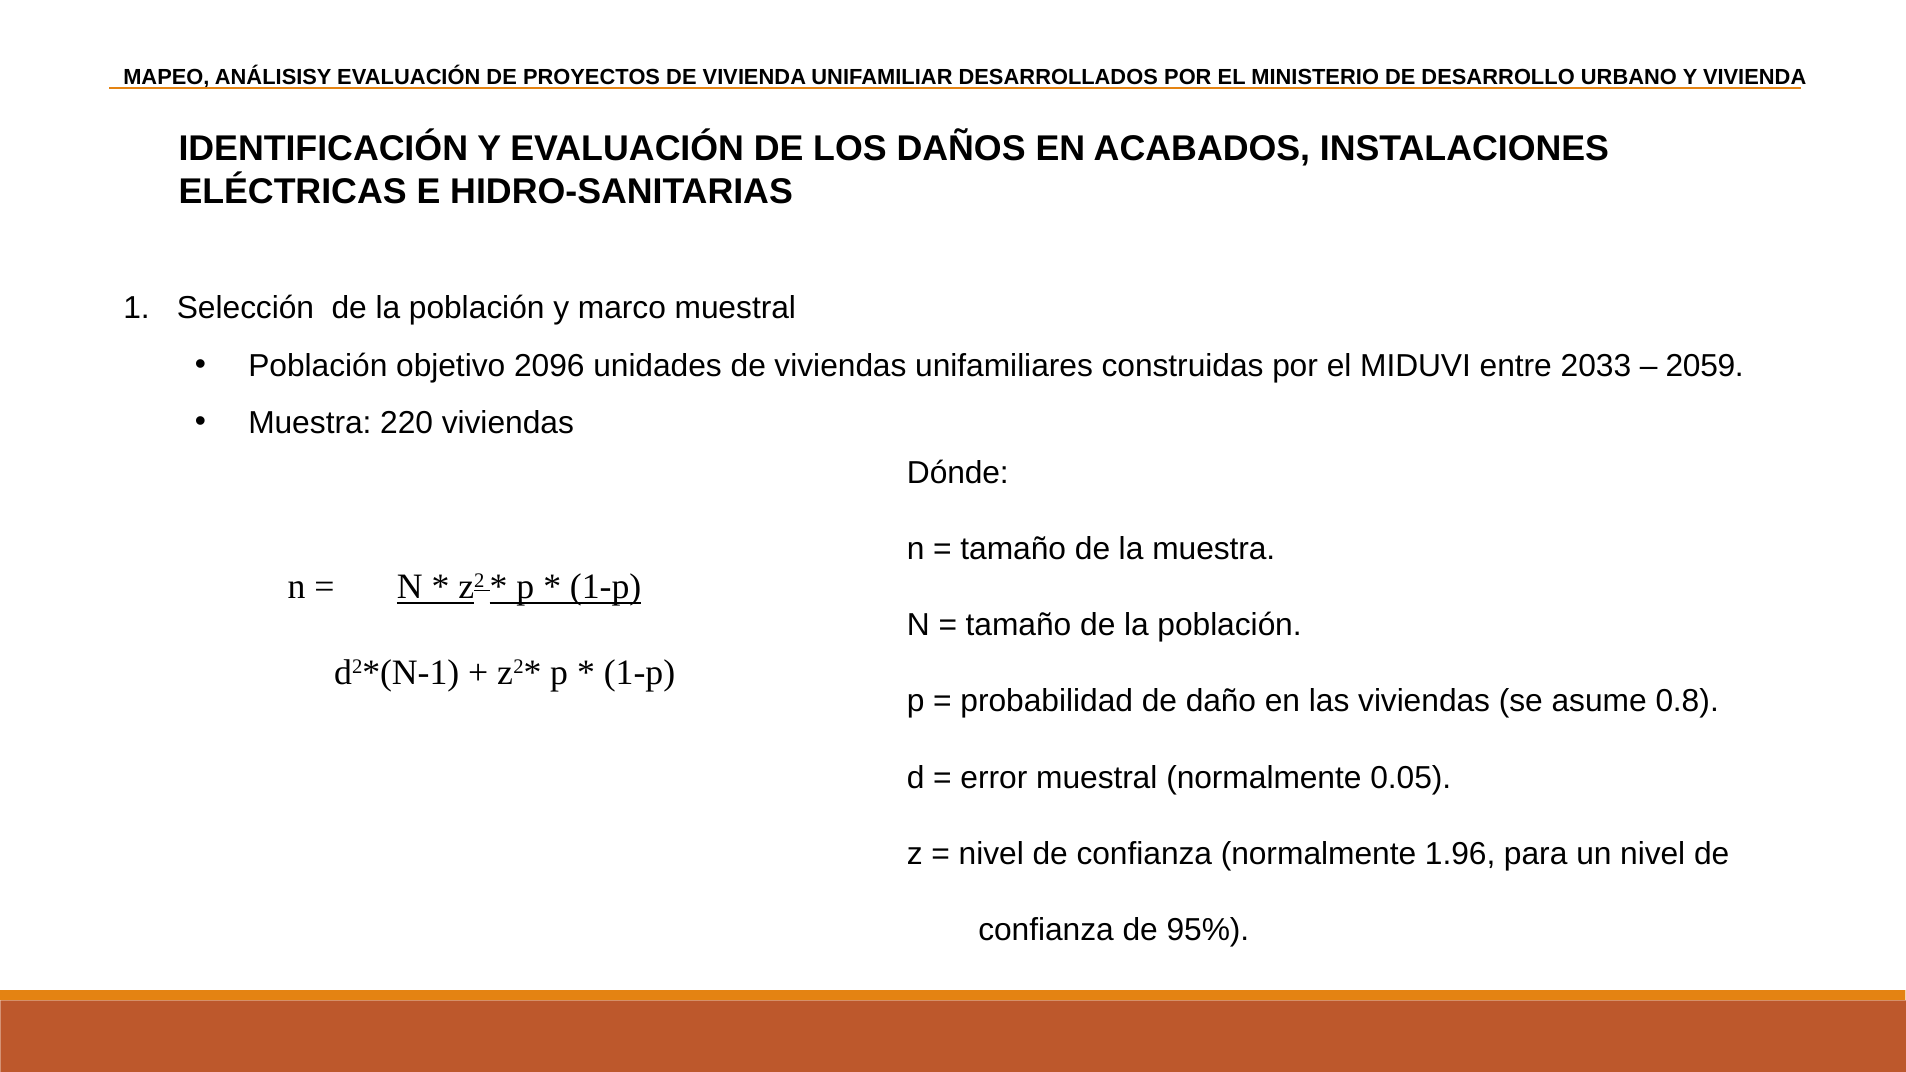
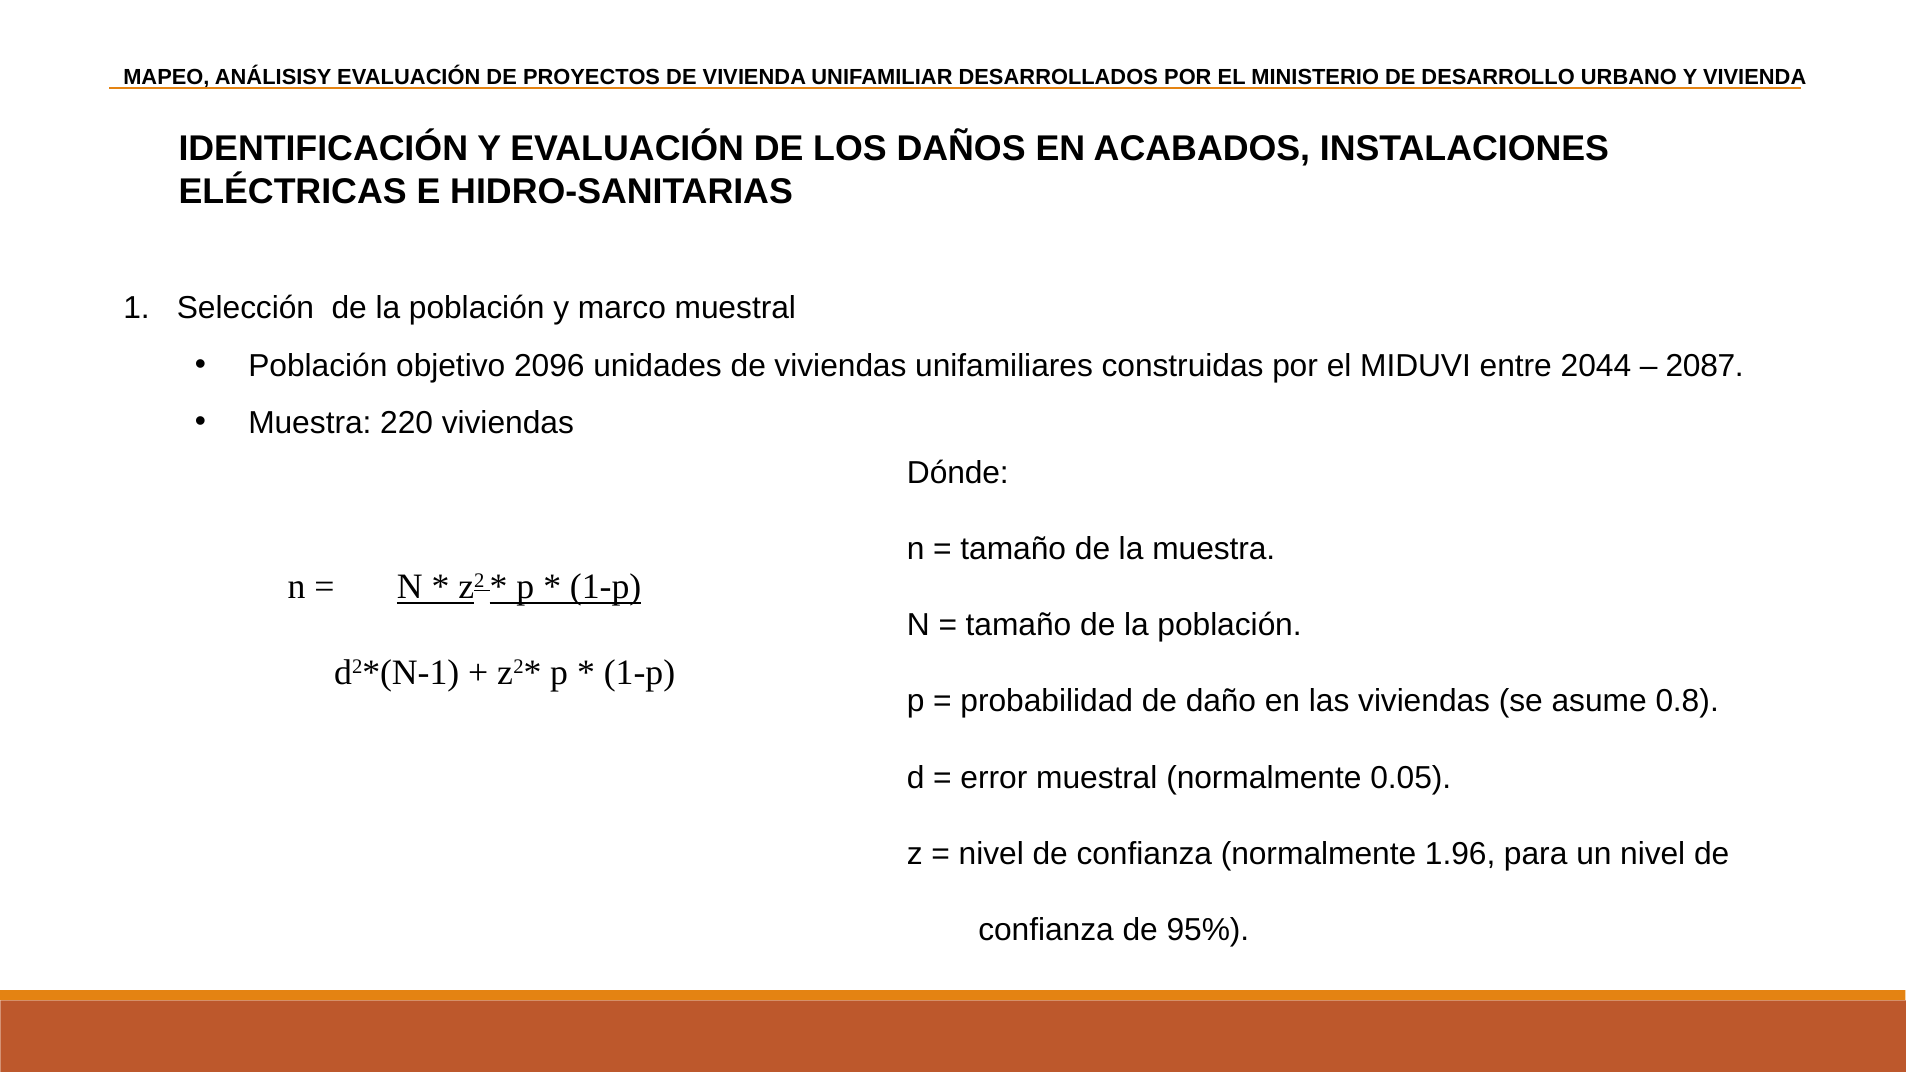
2033: 2033 -> 2044 (1596, 366)
2059: 2059 -> 2087 (1705, 366)
